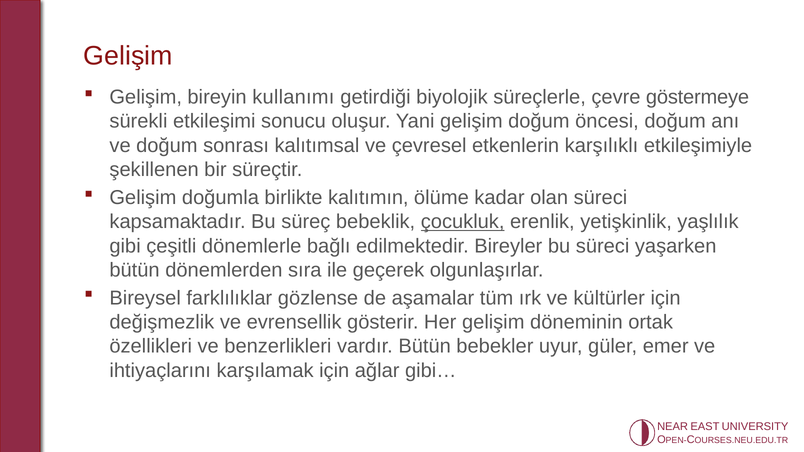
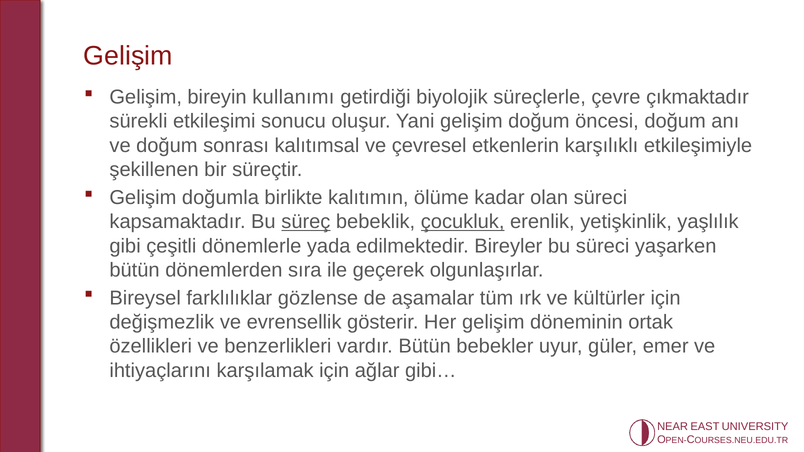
göstermeye: göstermeye -> çıkmaktadır (697, 97)
süreç underline: none -> present (306, 222)
bağlı: bağlı -> yada (329, 246)
